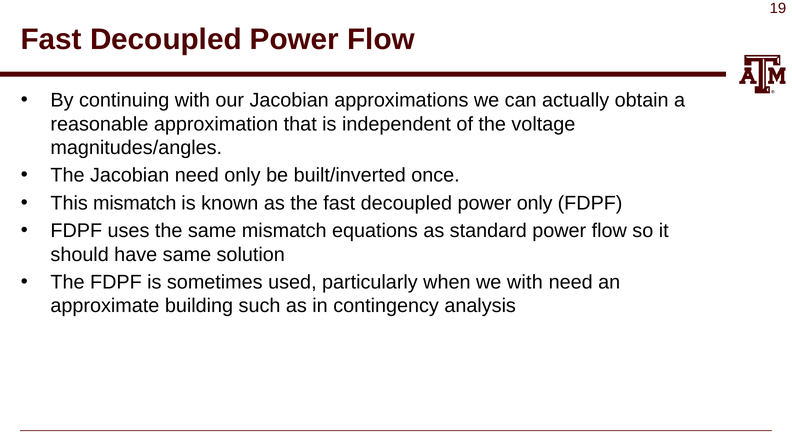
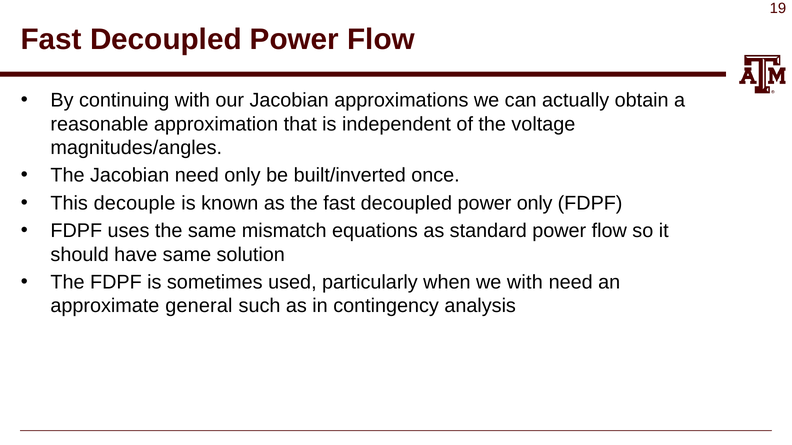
This mismatch: mismatch -> decouple (135, 203)
building: building -> general (199, 306)
